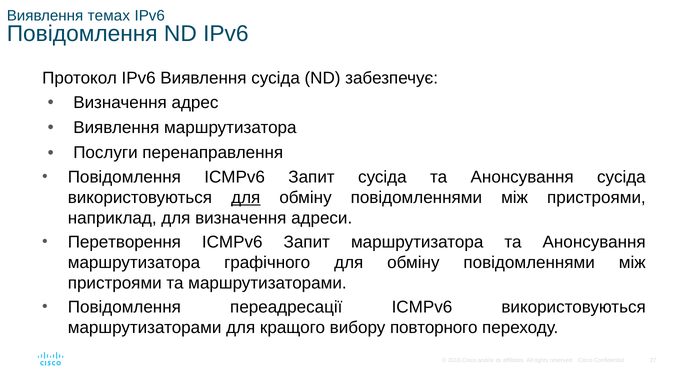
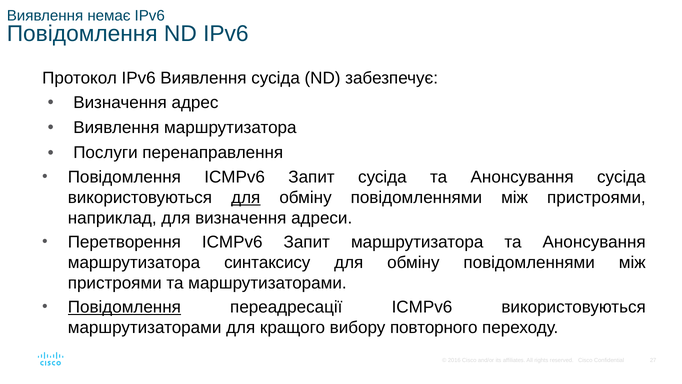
темах: темах -> немає (109, 16)
графічного: графічного -> синтаксису (267, 262)
Повідомлення underline: none -> present (124, 307)
